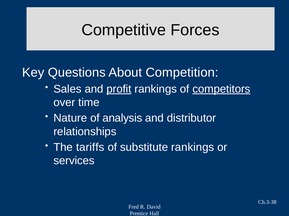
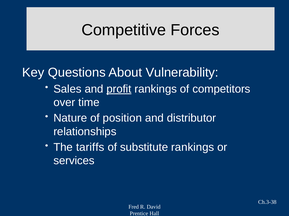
Competition: Competition -> Vulnerability (182, 73)
competitors underline: present -> none (221, 89)
analysis: analysis -> position (122, 119)
